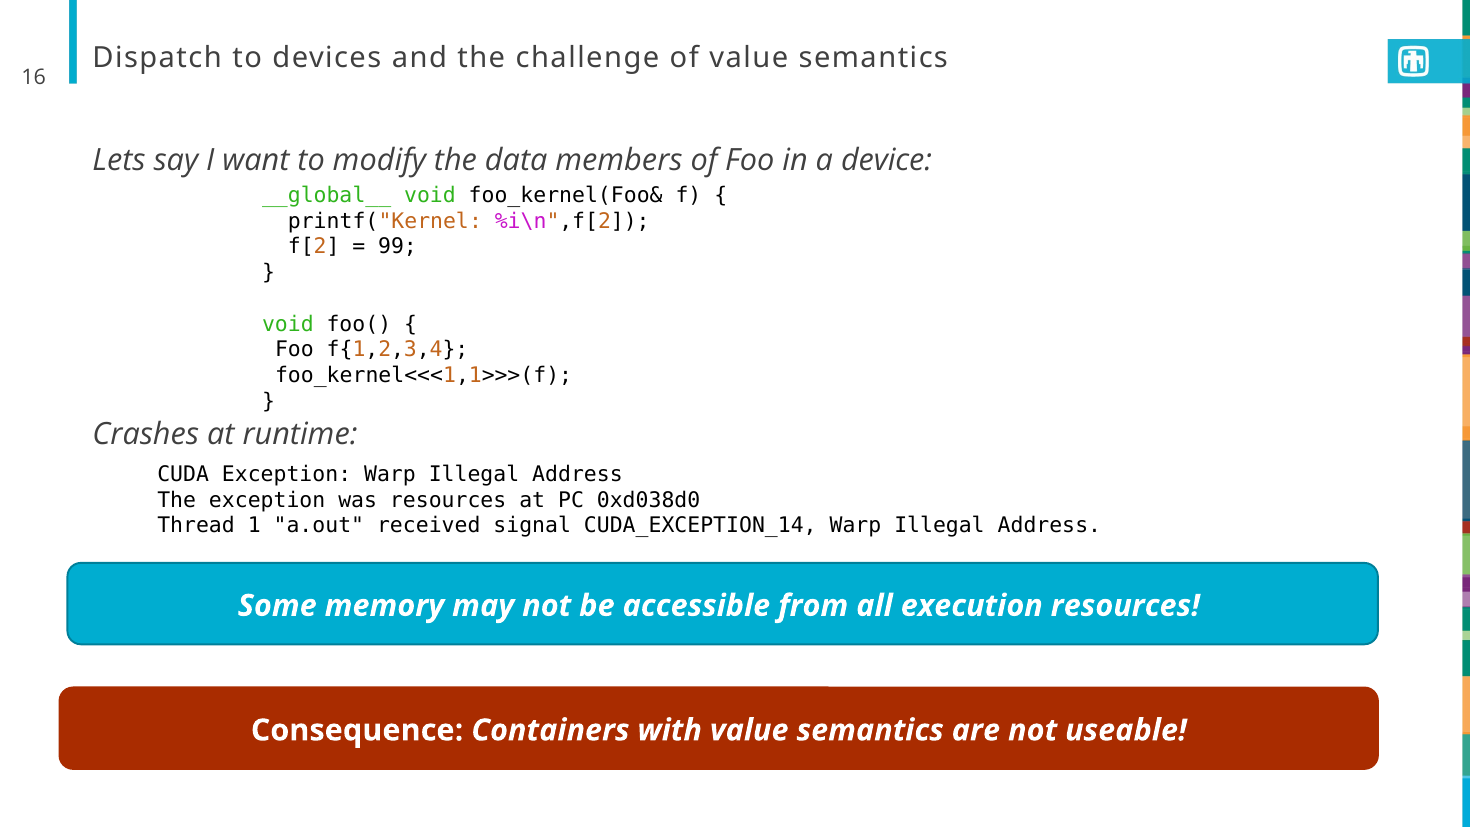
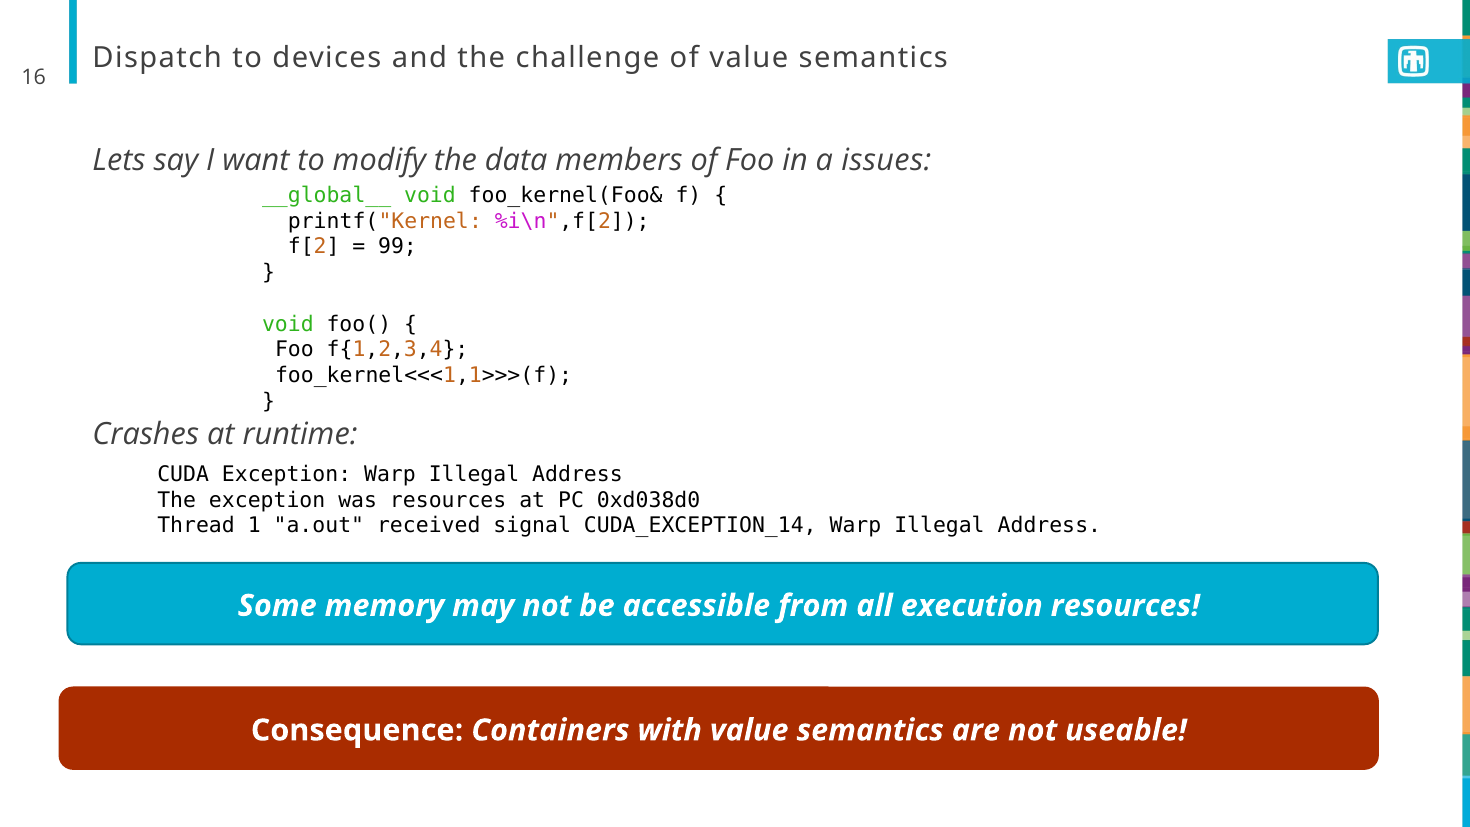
device: device -> issues (886, 160)
